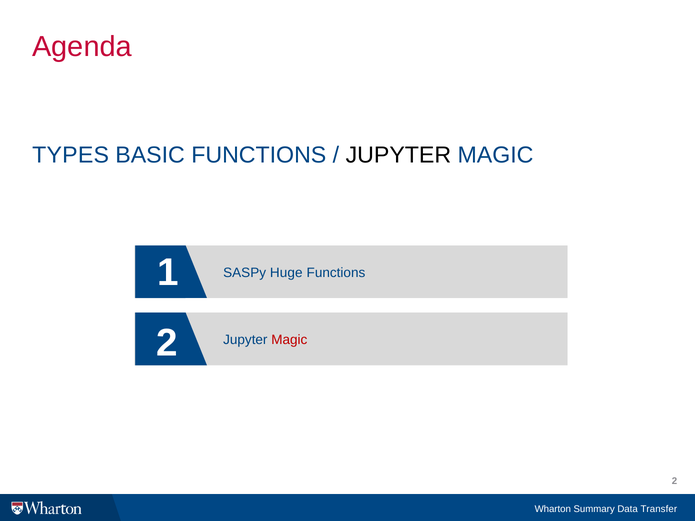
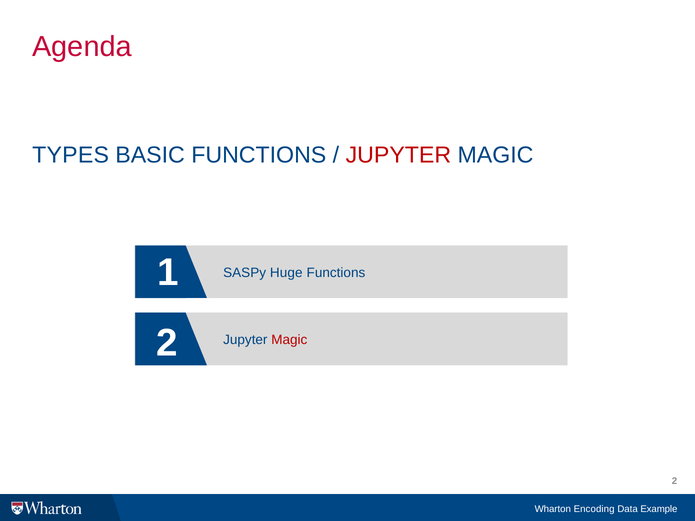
JUPYTER colour: black -> red (398, 155)
Summary: Summary -> Encoding (594, 509)
Transfer: Transfer -> Example (659, 509)
